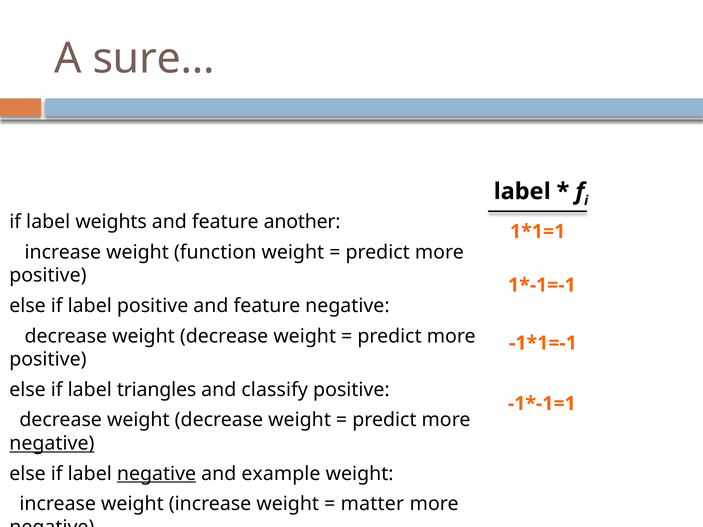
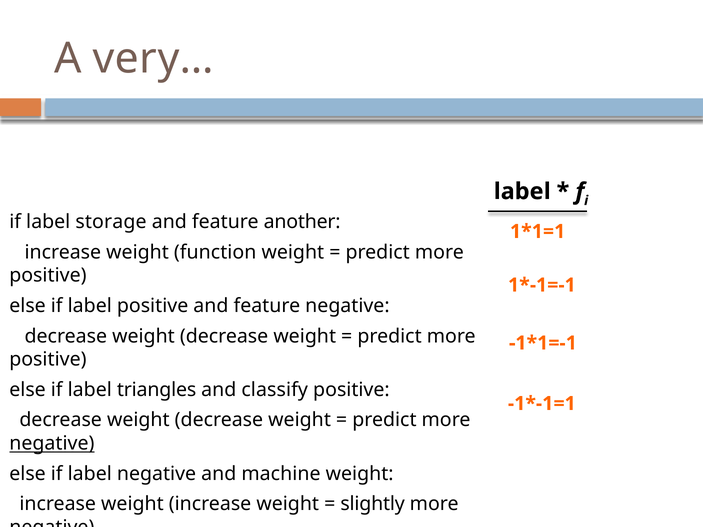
sure…: sure… -> very… (153, 59)
weights: weights -> storage (111, 222)
negative underline: present -> none (157, 474)
example: example -> machine (281, 474)
matter: matter -> slightly (373, 504)
